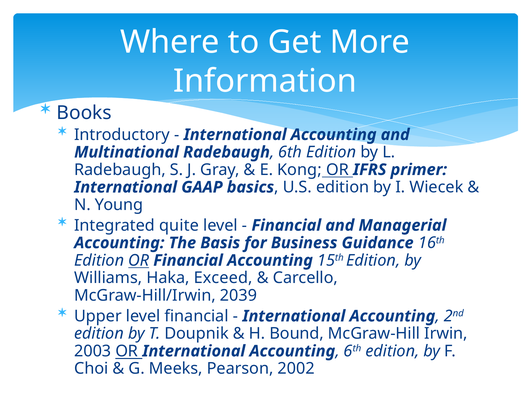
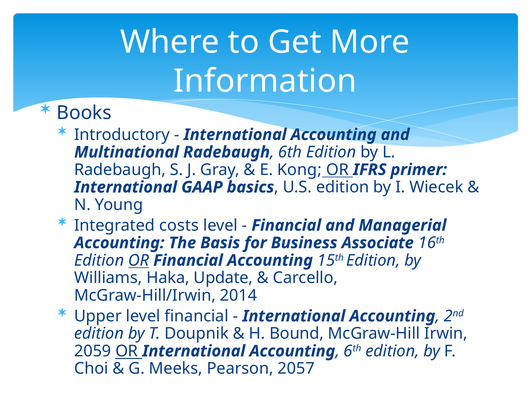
quite: quite -> costs (179, 226)
Guidance: Guidance -> Associate (378, 243)
Exceed: Exceed -> Update (223, 278)
2039: 2039 -> 2014 (238, 296)
2003: 2003 -> 2059 (93, 351)
2002: 2002 -> 2057 (296, 369)
